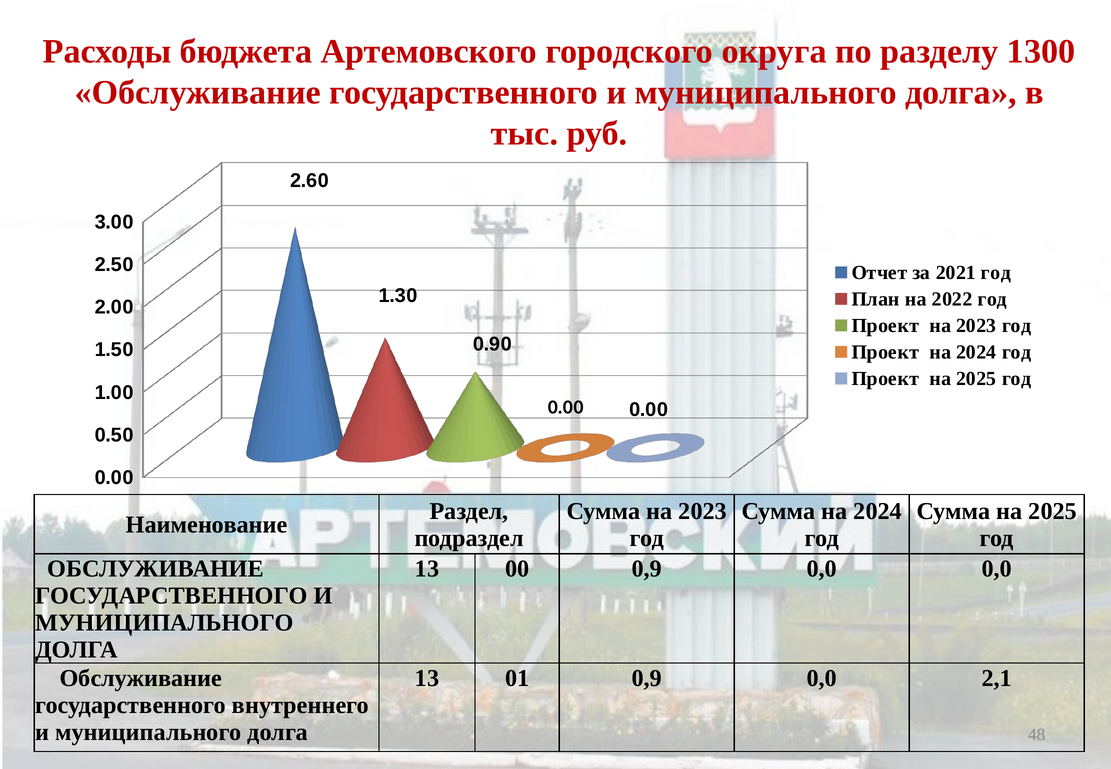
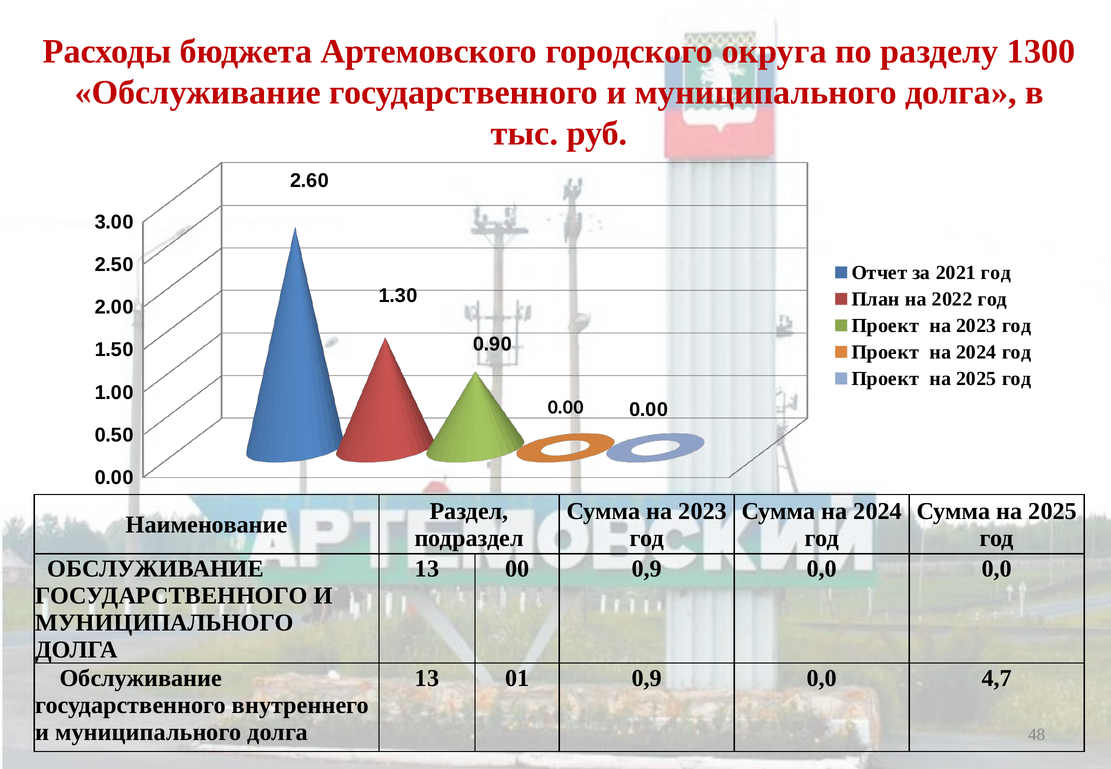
2,1: 2,1 -> 4,7 (997, 678)
